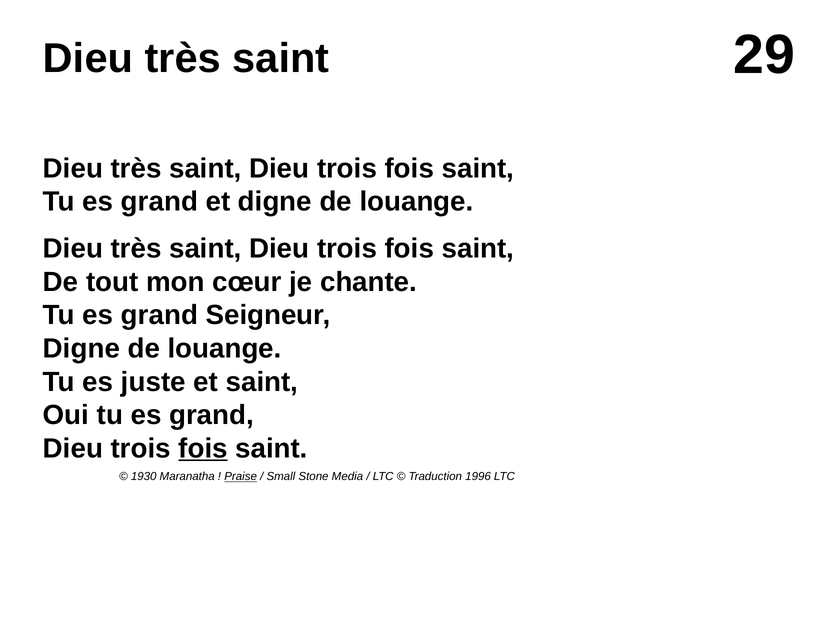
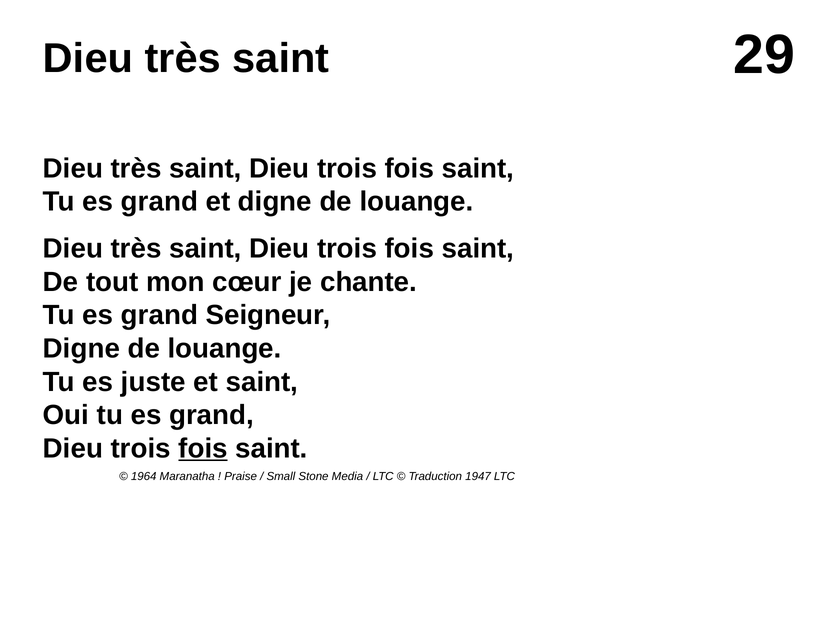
1930: 1930 -> 1964 (144, 477)
Praise underline: present -> none (241, 477)
1996: 1996 -> 1947 (478, 477)
